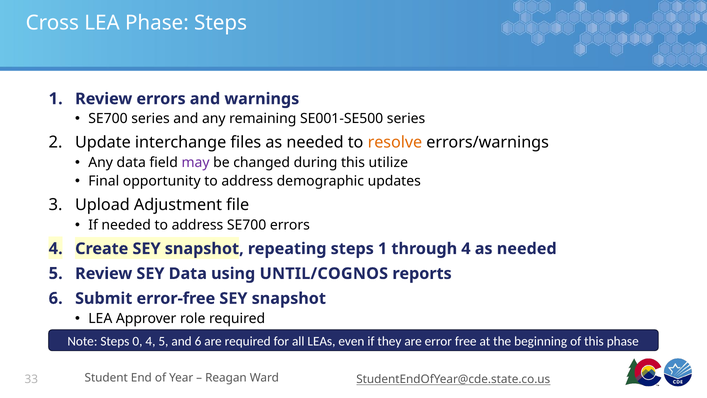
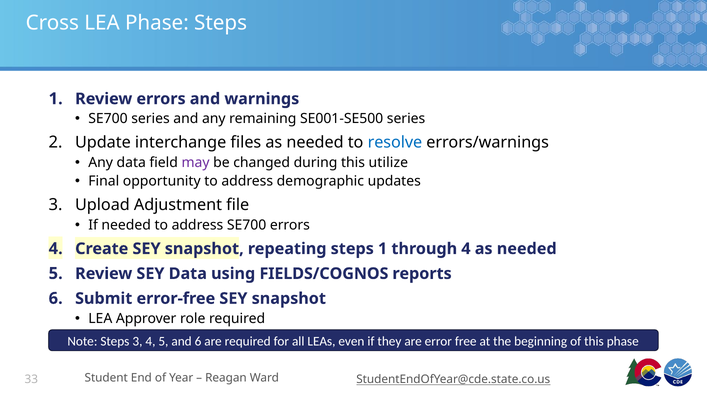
resolve colour: orange -> blue (395, 142)
UNTIL/COGNOS: UNTIL/COGNOS -> FIELDS/COGNOS (324, 273)
Steps 0: 0 -> 3 (137, 341)
